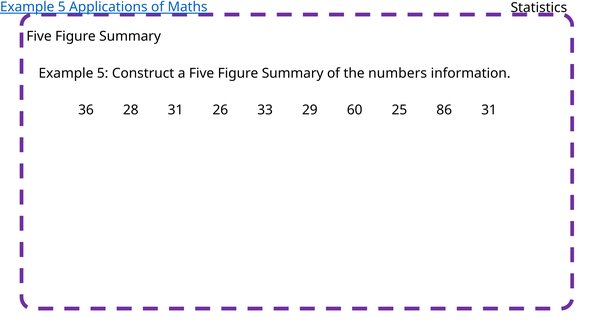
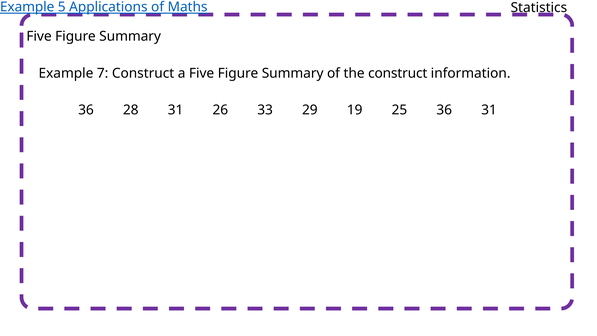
5: 5 -> 7 (103, 73)
the numbers: numbers -> construct (398, 73)
60: 60 -> 19 (355, 110)
25 86: 86 -> 36 (444, 110)
